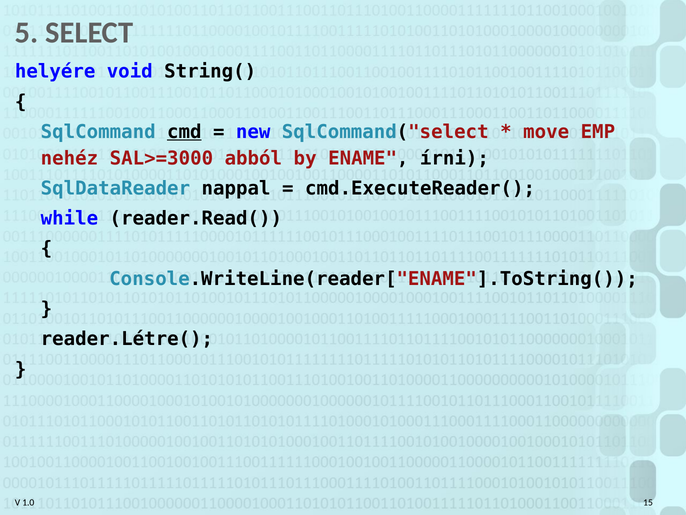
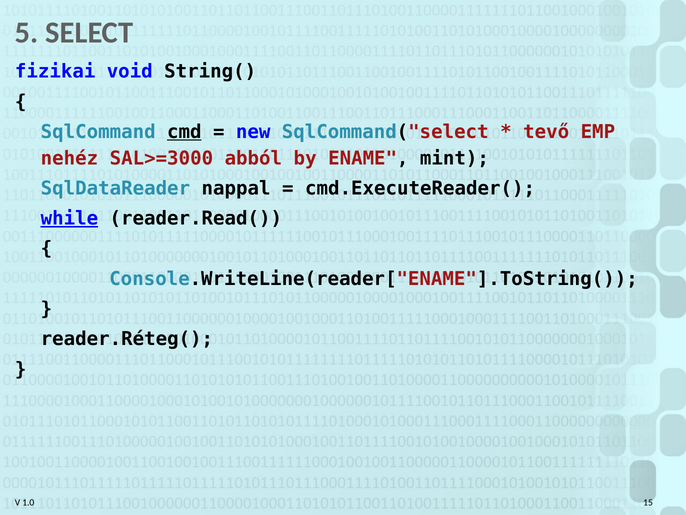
helyére: helyére -> fizikai (55, 72)
move: move -> tevő (546, 132)
írni: írni -> mint (454, 158)
while underline: none -> present (69, 218)
reader.Létre(: reader.Létre( -> reader.Réteg( (127, 339)
